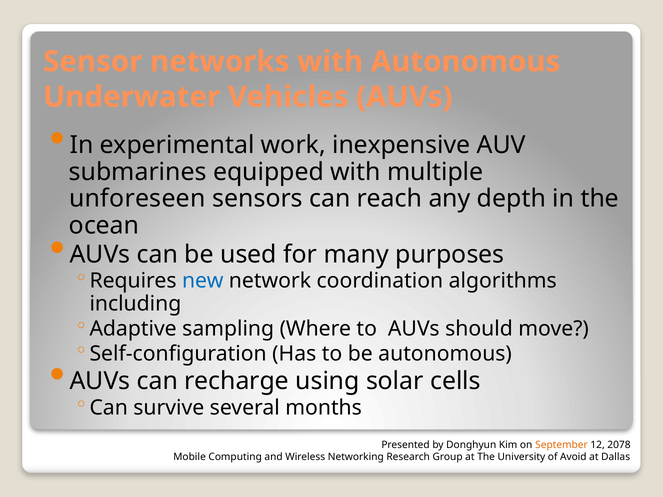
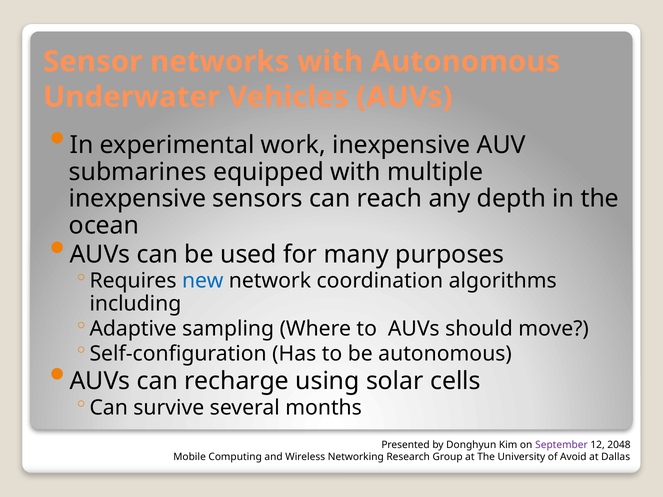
unforeseen: unforeseen -> inexpensive (138, 199)
September colour: orange -> purple (561, 445)
2078: 2078 -> 2048 (619, 445)
